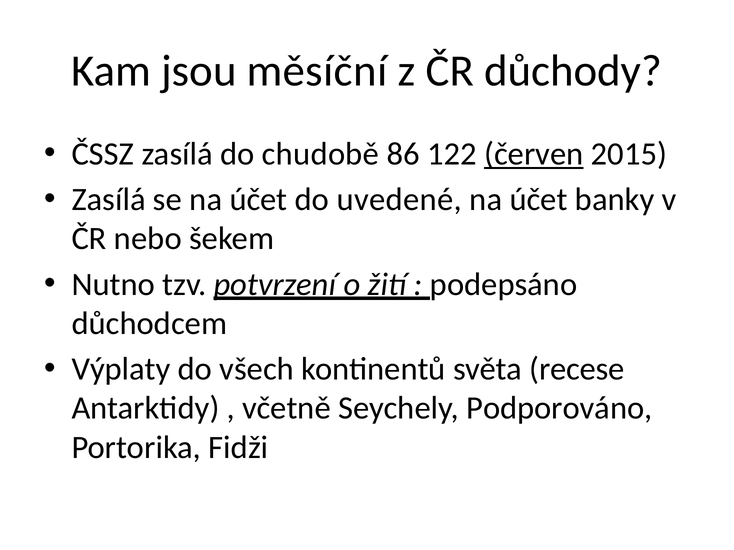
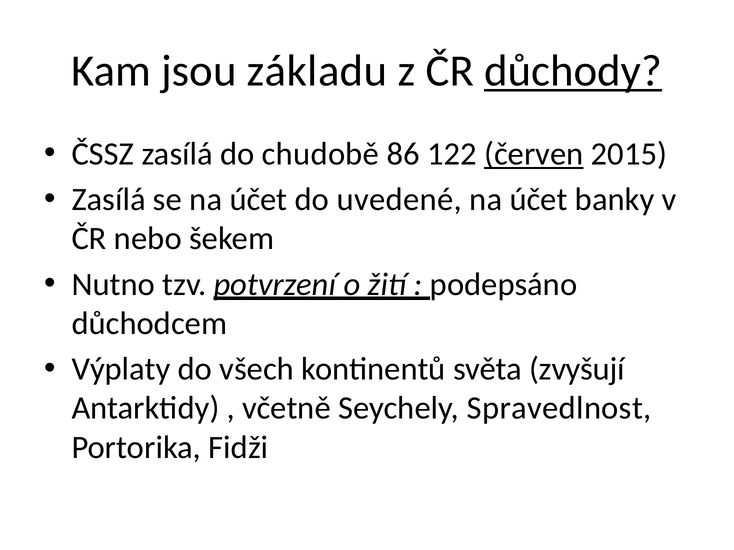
měsíční: měsíční -> základu (317, 71)
důchody underline: none -> present (573, 71)
recese: recese -> zvyšují (577, 369)
Podporováno: Podporováno -> Spravedlnost (559, 409)
